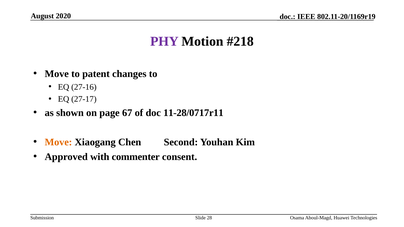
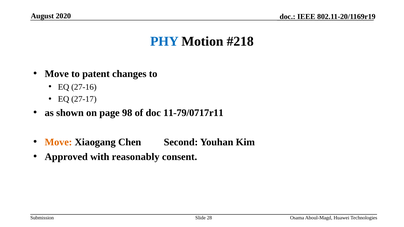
PHY colour: purple -> blue (164, 41)
67: 67 -> 98 (127, 113)
11-28/0717r11: 11-28/0717r11 -> 11-79/0717r11 (193, 113)
commenter: commenter -> reasonably (136, 157)
